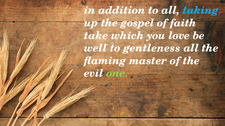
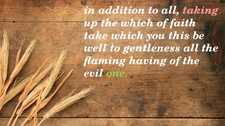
taking colour: light blue -> pink (201, 10)
the gospel: gospel -> which (137, 23)
love: love -> this (179, 36)
master: master -> having (148, 61)
